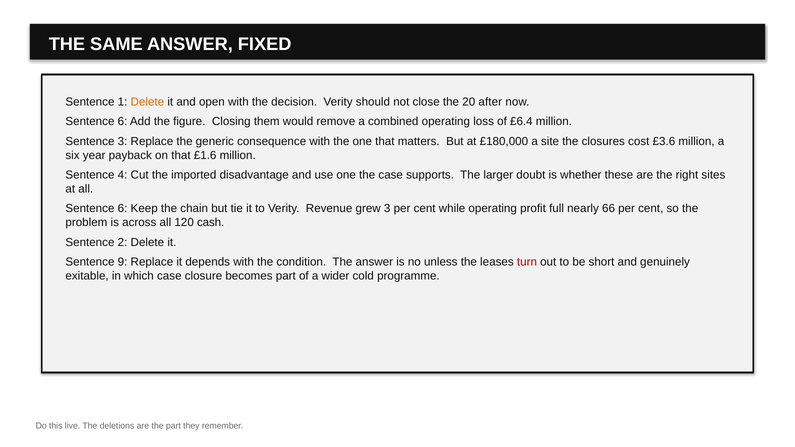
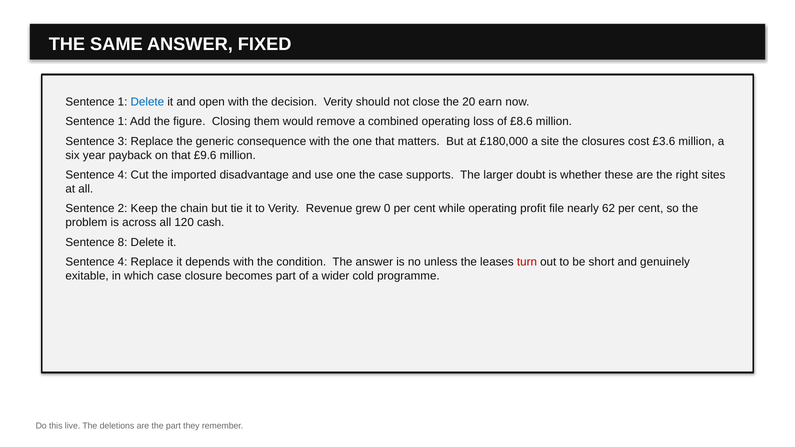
Delete colour: orange -> blue (147, 102)
after: after -> earn (490, 102)
6: 6 -> 1 (123, 122)
£6.4: £6.4 -> £8.6 (521, 122)
£1.6: £1.6 -> £9.6 (205, 155)
6: 6 -> 2 (123, 209)
grew 3: 3 -> 0 (387, 209)
full: full -> file (557, 209)
66: 66 -> 62 (609, 209)
2: 2 -> 8 (123, 242)
9: 9 -> 4 (123, 262)
